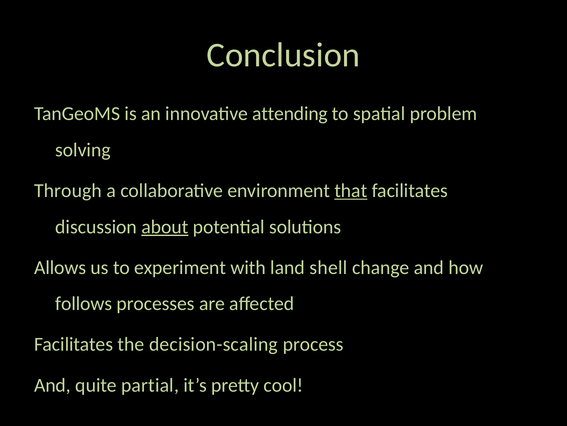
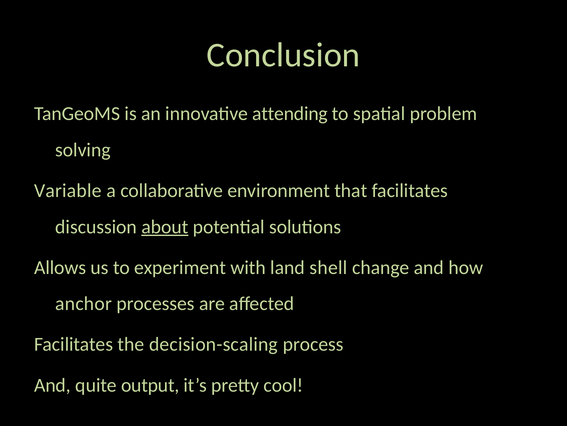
Through: Through -> Variable (68, 190)
that underline: present -> none (351, 190)
follows: follows -> anchor (84, 303)
partial: partial -> output (150, 385)
